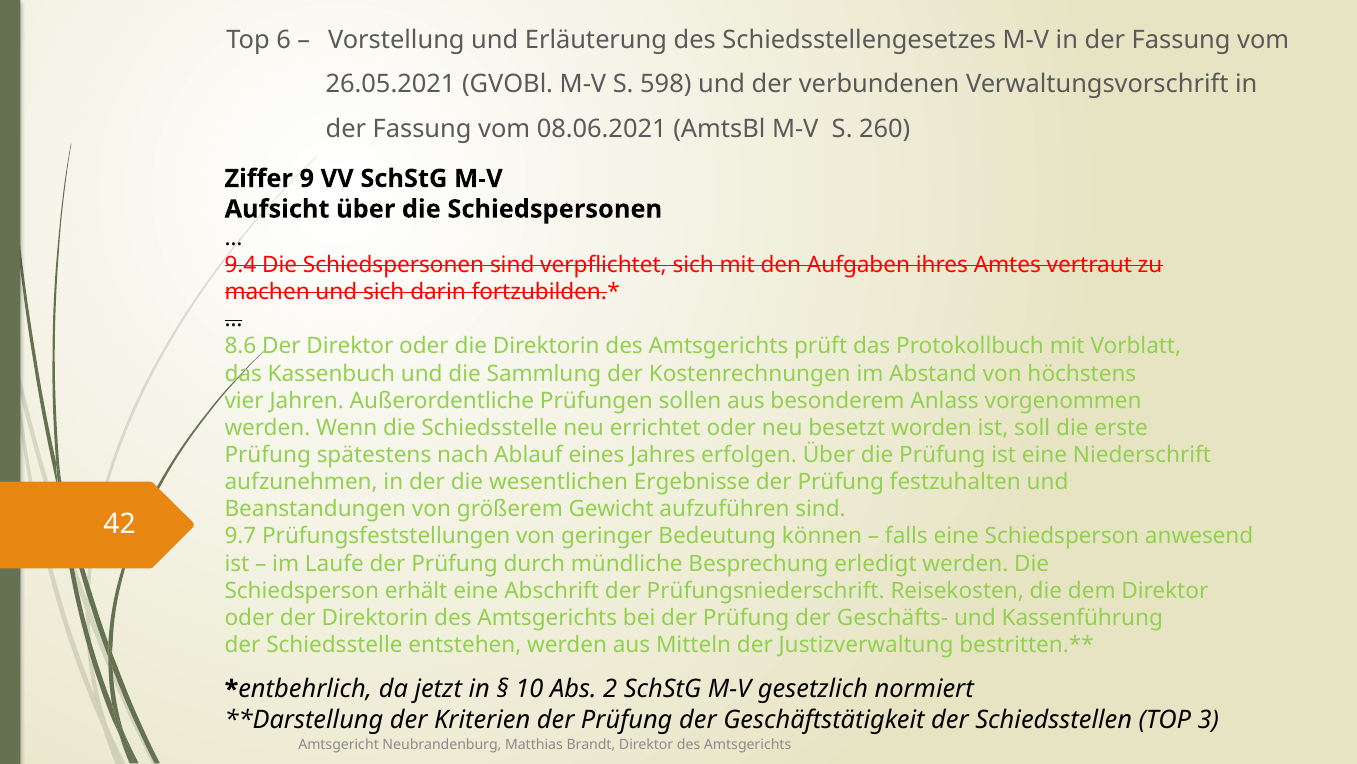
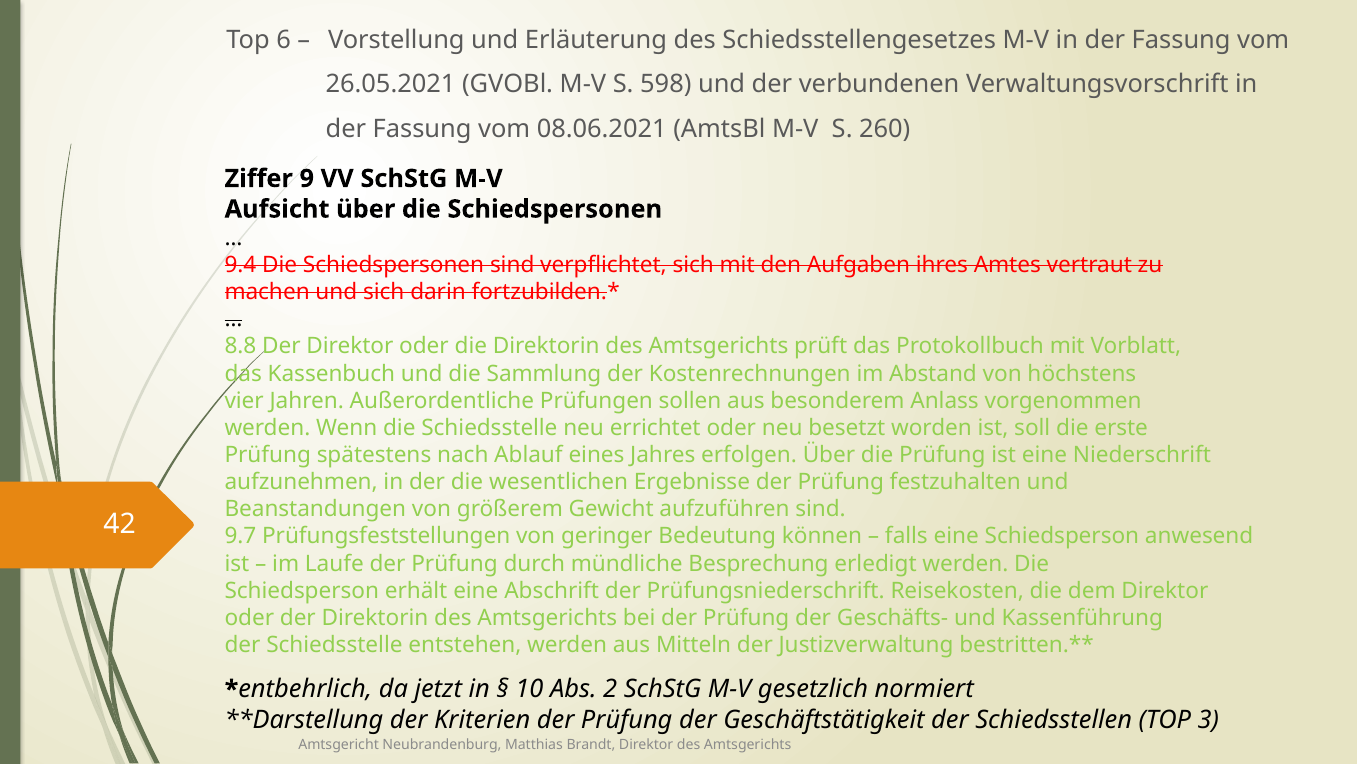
8.6: 8.6 -> 8.8 (240, 346)
